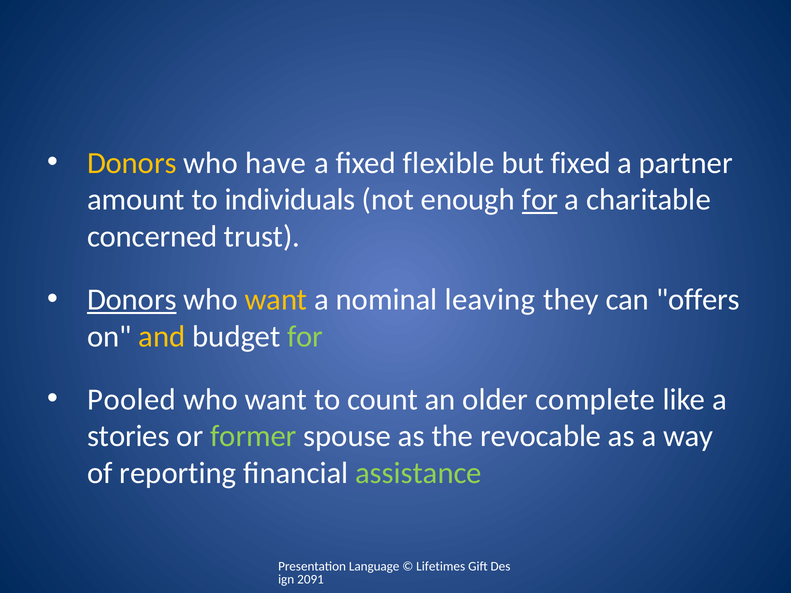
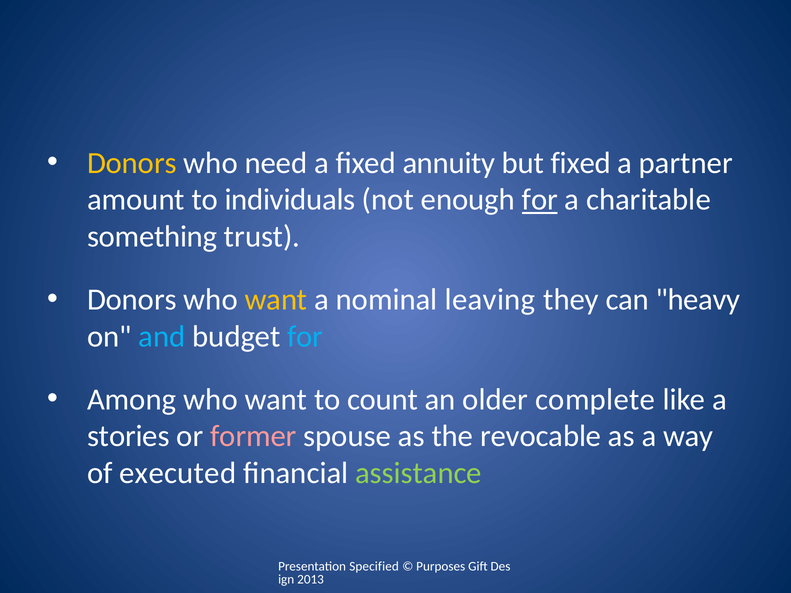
have: have -> need (276, 163)
flexible: flexible -> annuity (449, 163)
concerned: concerned -> something (152, 237)
Donors underline: present -> none (132, 300)
offers: offers -> heavy (698, 300)
and colour: yellow -> light blue (162, 337)
for colour: light green -> light blue (305, 337)
Pooled: Pooled -> Among (132, 400)
former colour: light green -> pink (253, 436)
reporting: reporting -> executed (178, 473)
Language: Language -> Specified (374, 566)
Lifetimes: Lifetimes -> Purposes (441, 566)
2091: 2091 -> 2013 (311, 580)
